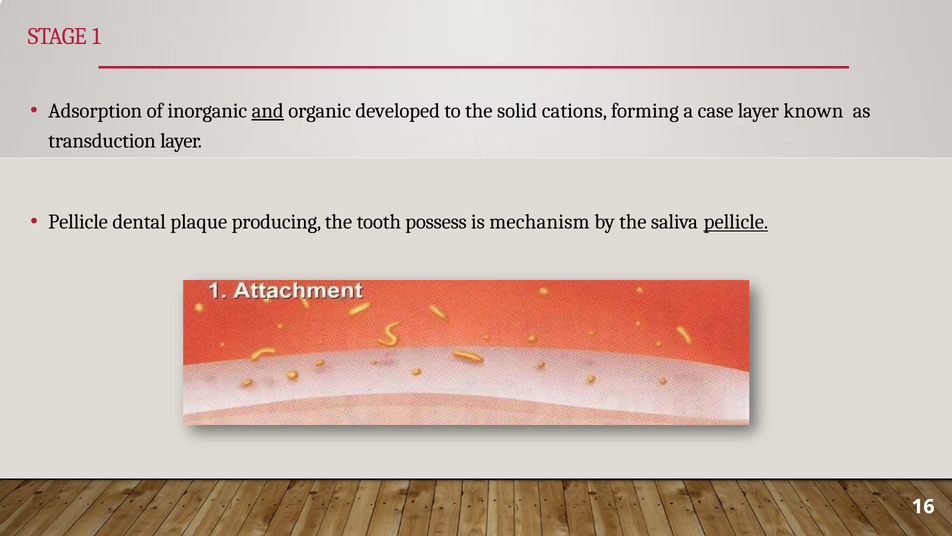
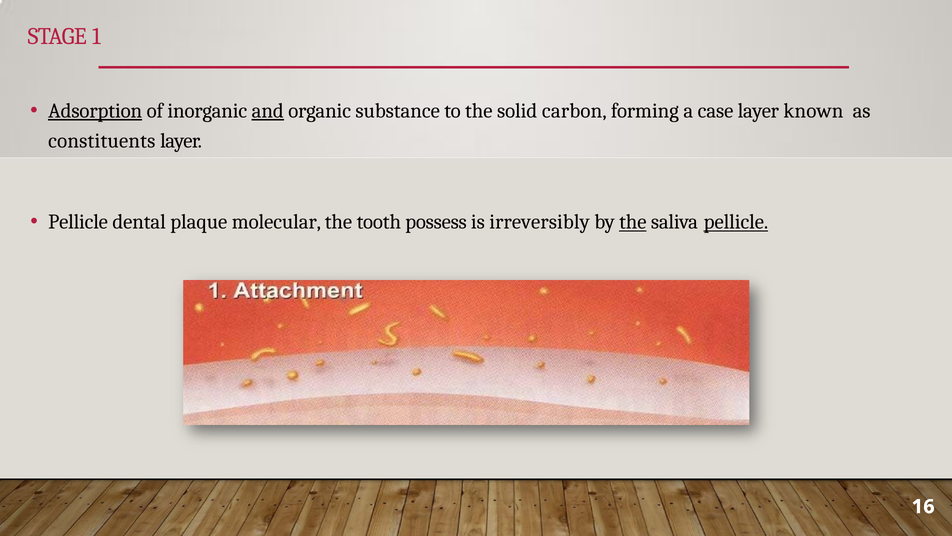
Adsorption underline: none -> present (95, 111)
developed: developed -> substance (398, 111)
cations: cations -> carbon (574, 111)
transduction: transduction -> constituents (102, 141)
producing: producing -> molecular (276, 222)
mechanism: mechanism -> irreversibly (539, 222)
the underline: none -> present (633, 222)
